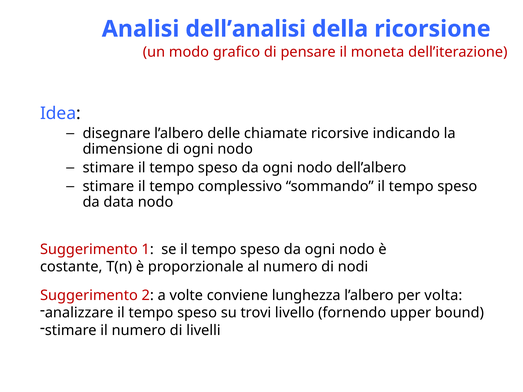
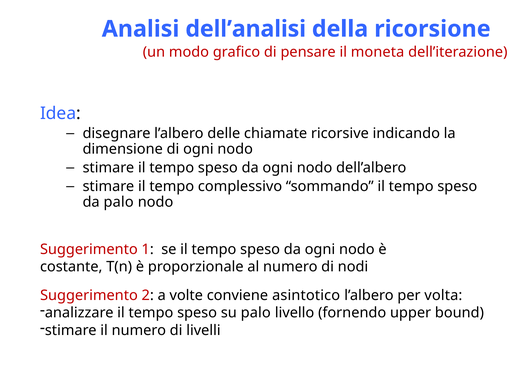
da data: data -> palo (119, 202)
lunghezza: lunghezza -> asintotico (306, 296)
su trovi: trovi -> palo (256, 313)
